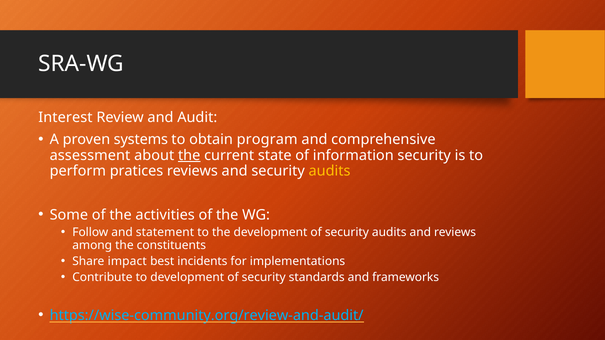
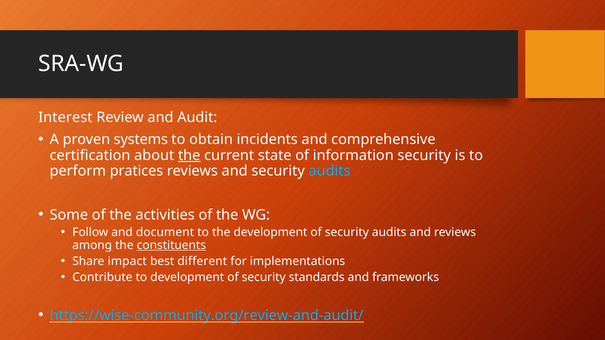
program: program -> incidents (267, 140)
assessment: assessment -> certification (90, 155)
audits colour: yellow -> light blue (330, 171)
statement: statement -> document (165, 232)
constituents underline: none -> present (171, 245)
incidents: incidents -> different (202, 261)
